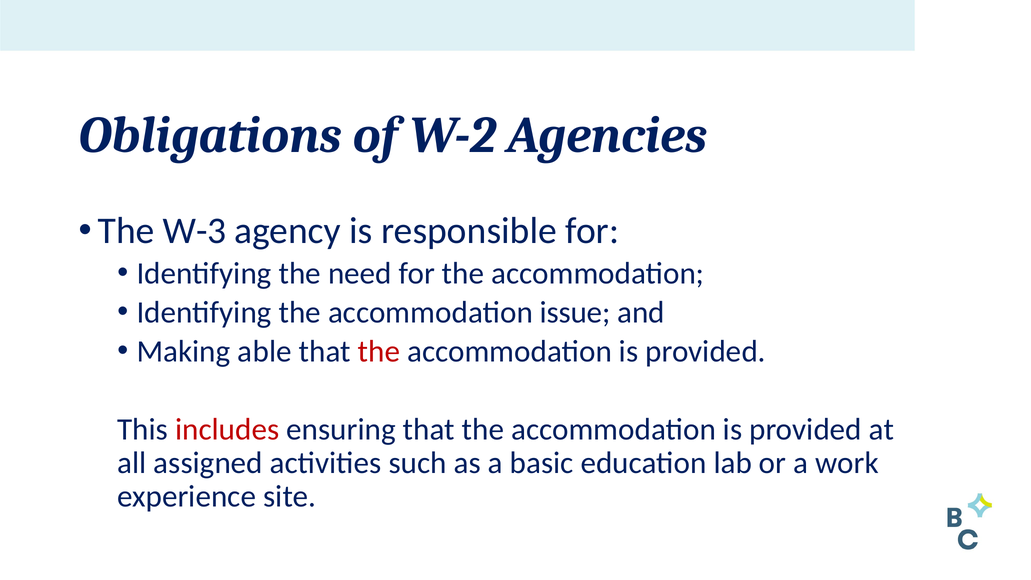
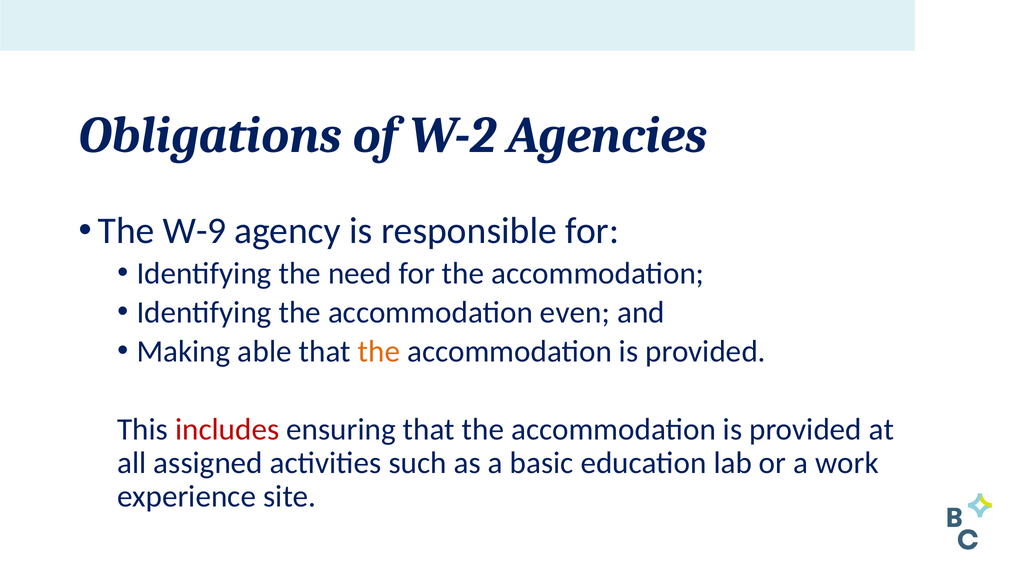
W-3: W-3 -> W-9 (195, 231)
issue: issue -> even (575, 312)
the colour: red -> orange (379, 351)
